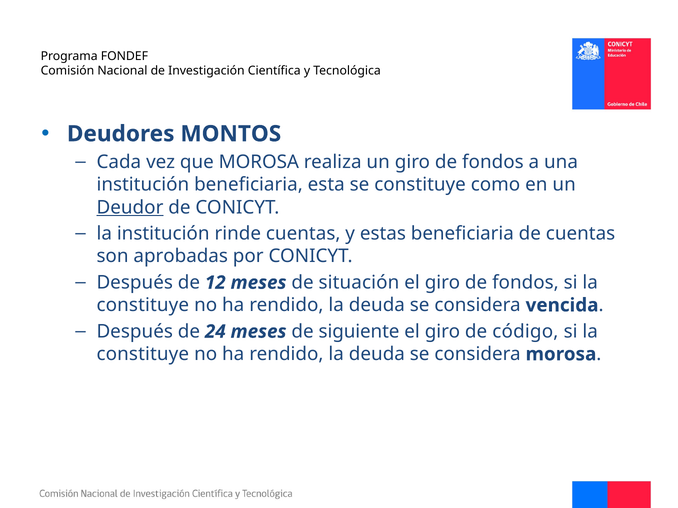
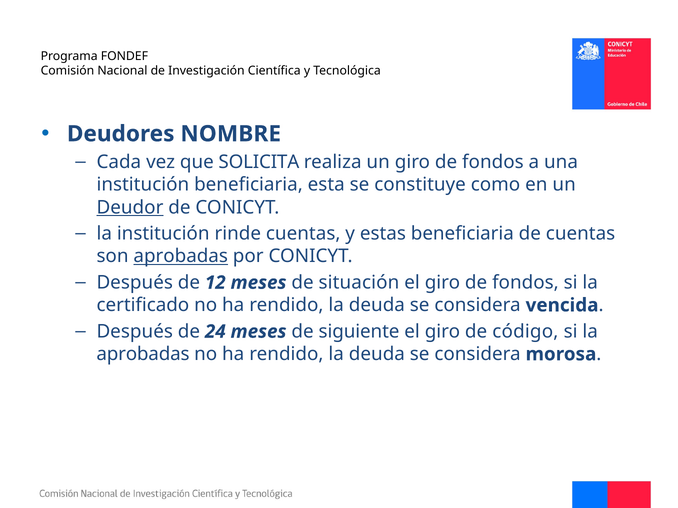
MONTOS: MONTOS -> NOMBRE (231, 134)
que MOROSA: MOROSA -> SOLICITA (259, 162)
aprobadas underline: none -> present (181, 257)
constituye: constituye -> certificado (143, 306)
constituye: constituye -> aprobadas (143, 354)
